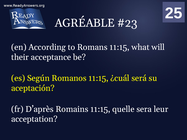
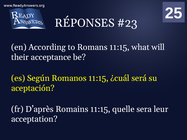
AGRÉABLE: AGRÉABLE -> RÉPONSES (85, 23)
